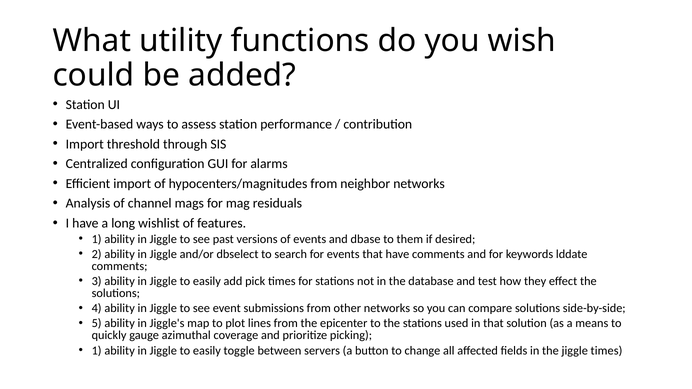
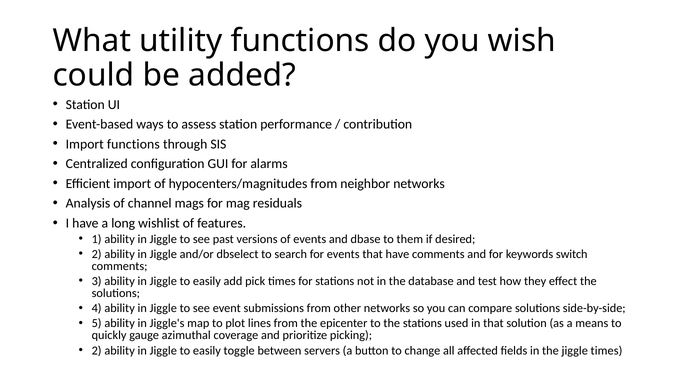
Import threshold: threshold -> functions (133, 144)
lddate: lddate -> switch (572, 254)
1: 1 -> 2 (97, 351)
